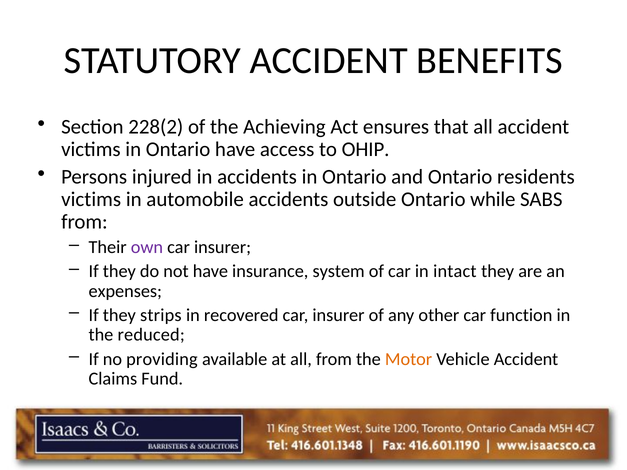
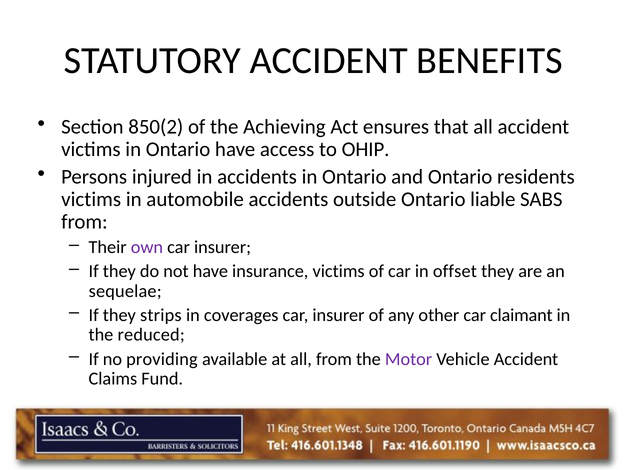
228(2: 228(2 -> 850(2 (156, 127)
while: while -> liable (493, 200)
insurance system: system -> victims (339, 271)
intact: intact -> offset (455, 271)
expenses: expenses -> sequelae (125, 291)
recovered: recovered -> coverages (241, 315)
function: function -> claimant (521, 315)
Motor colour: orange -> purple (409, 359)
